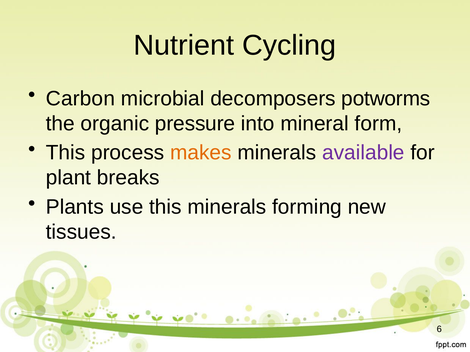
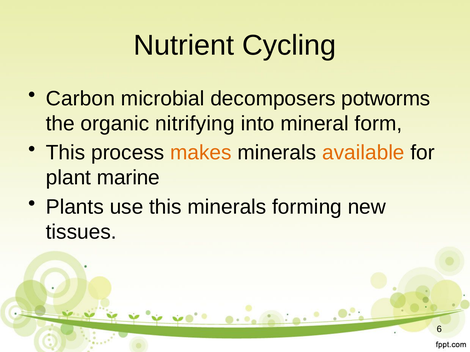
pressure: pressure -> nitrifying (195, 124)
available colour: purple -> orange (363, 153)
breaks: breaks -> marine (128, 178)
